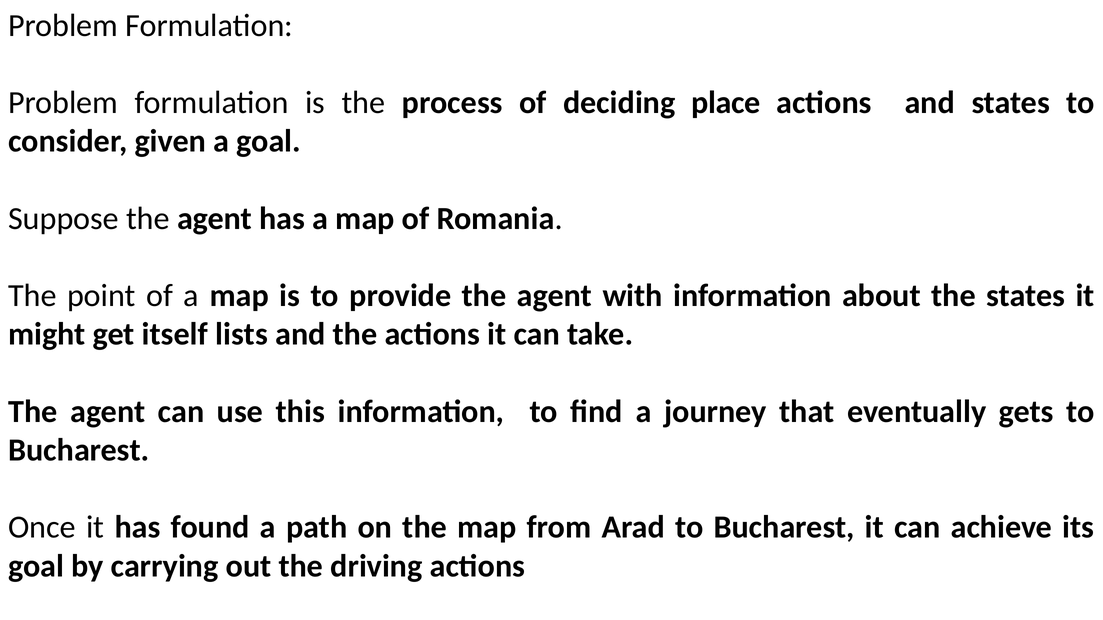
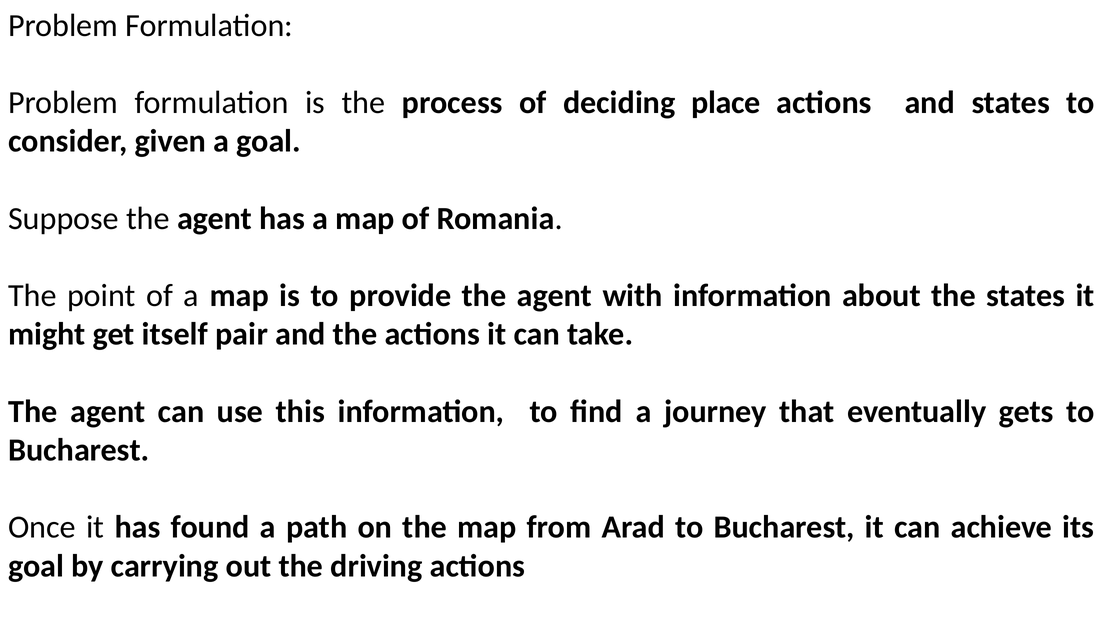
lists: lists -> pair (242, 335)
